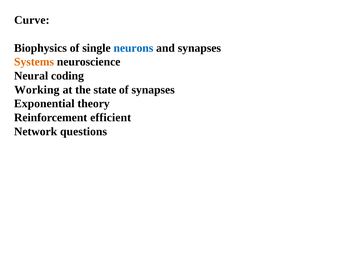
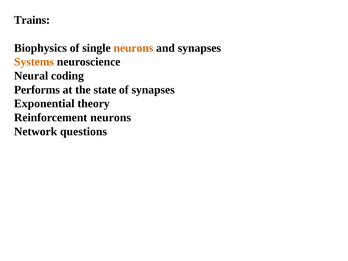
Curve: Curve -> Trains (32, 20)
neurons colour: blue -> orange (133, 48)
Working: Working -> Performs (37, 90)
Reinforcement efficient: efficient -> neurons (111, 118)
